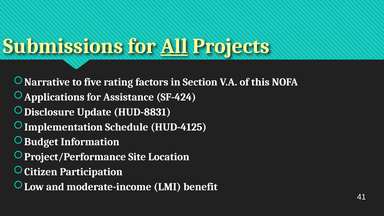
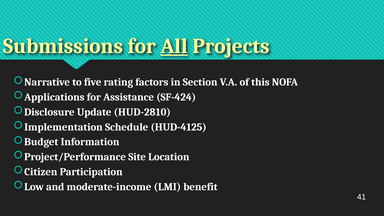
HUD-8831: HUD-8831 -> HUD-2810 (142, 112)
